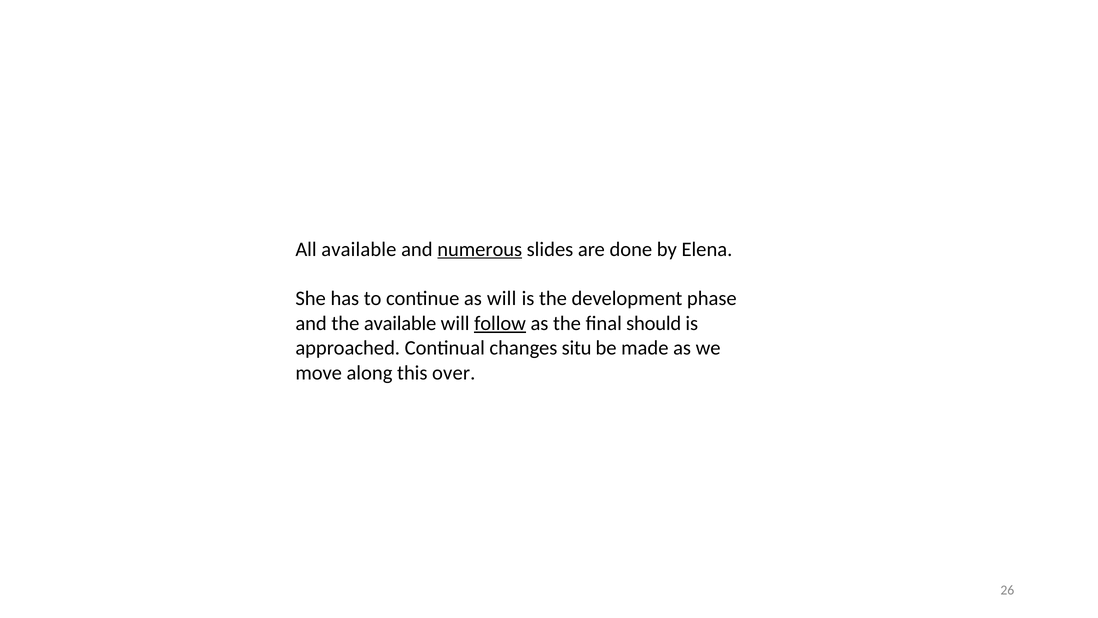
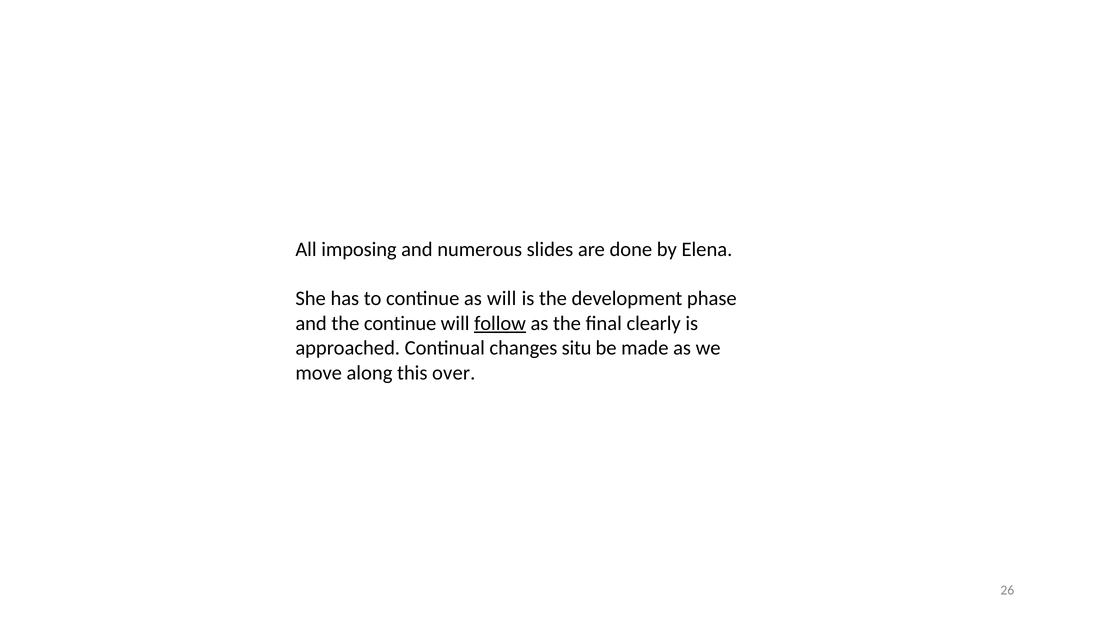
All available: available -> imposing (359, 249)
numerous underline: present -> none (480, 249)
the available: available -> continue (400, 323)
should: should -> clearly (654, 323)
